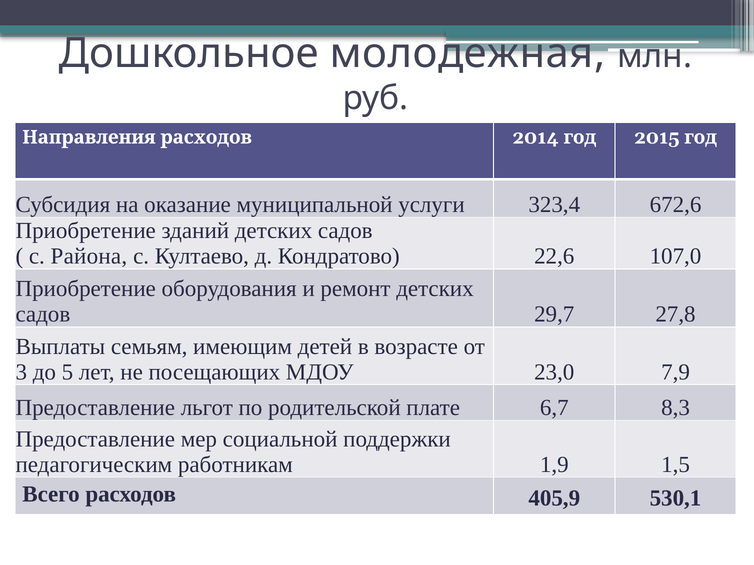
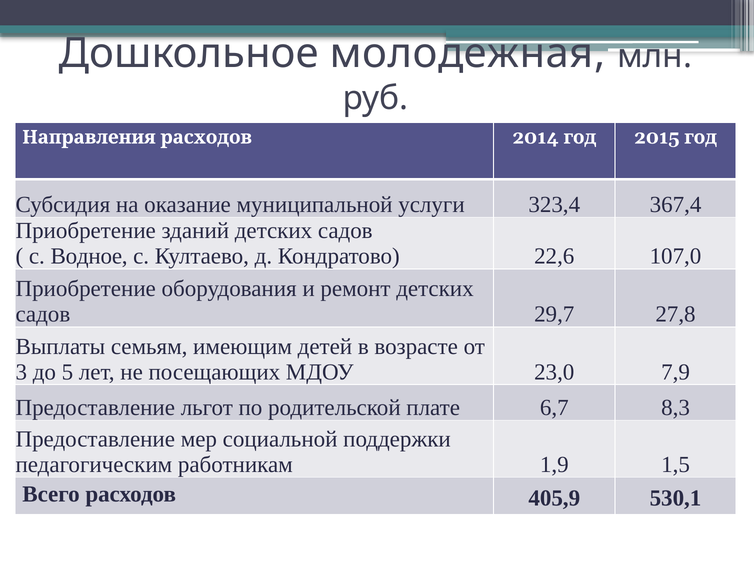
672,6: 672,6 -> 367,4 (676, 205)
Района: Района -> Водное (89, 257)
